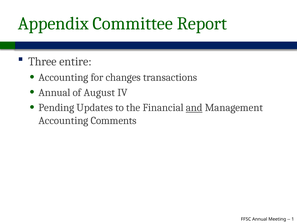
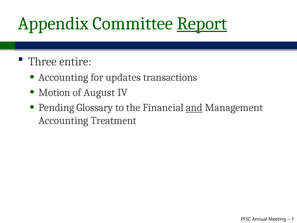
Report underline: none -> present (202, 24)
changes: changes -> updates (123, 77)
Annual: Annual -> Motion (54, 92)
Updates: Updates -> Glossary (95, 108)
Comments: Comments -> Treatment (114, 120)
